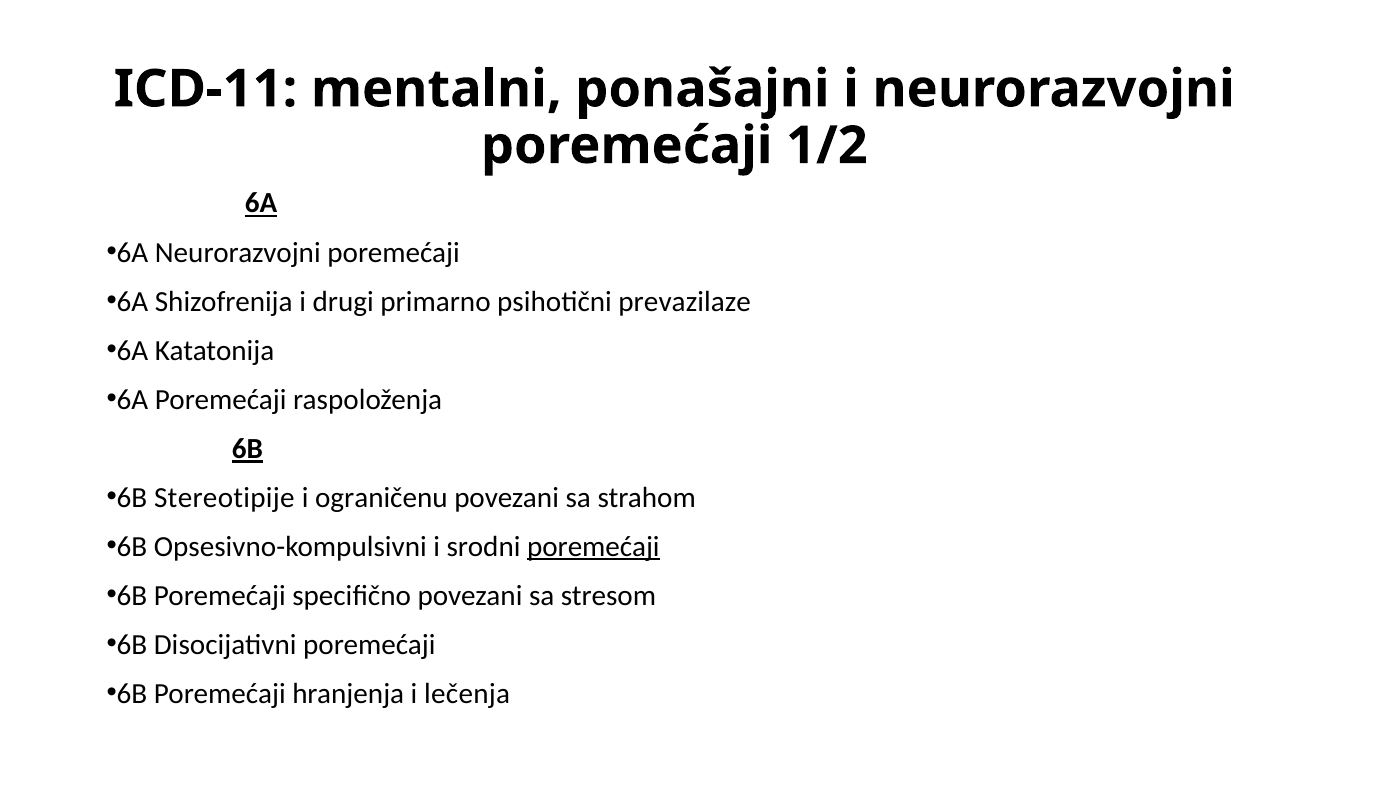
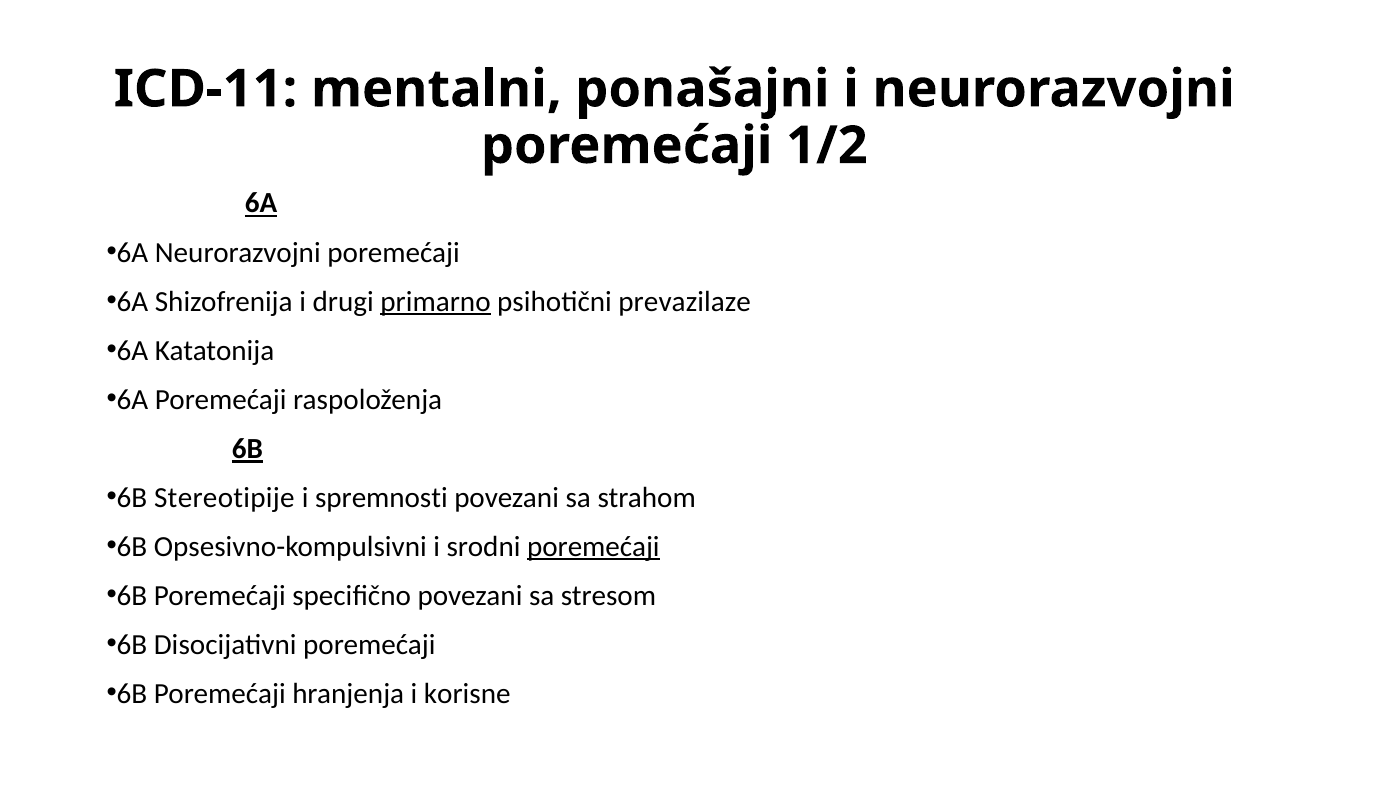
primarno underline: none -> present (435, 302)
ograničenu: ograničenu -> spremnosti (381, 498)
lečenja: lečenja -> korisne (467, 694)
